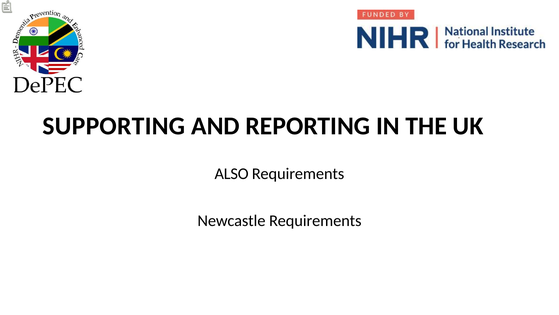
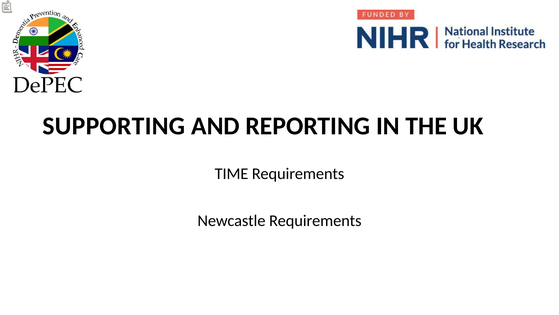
ALSO: ALSO -> TIME (232, 174)
